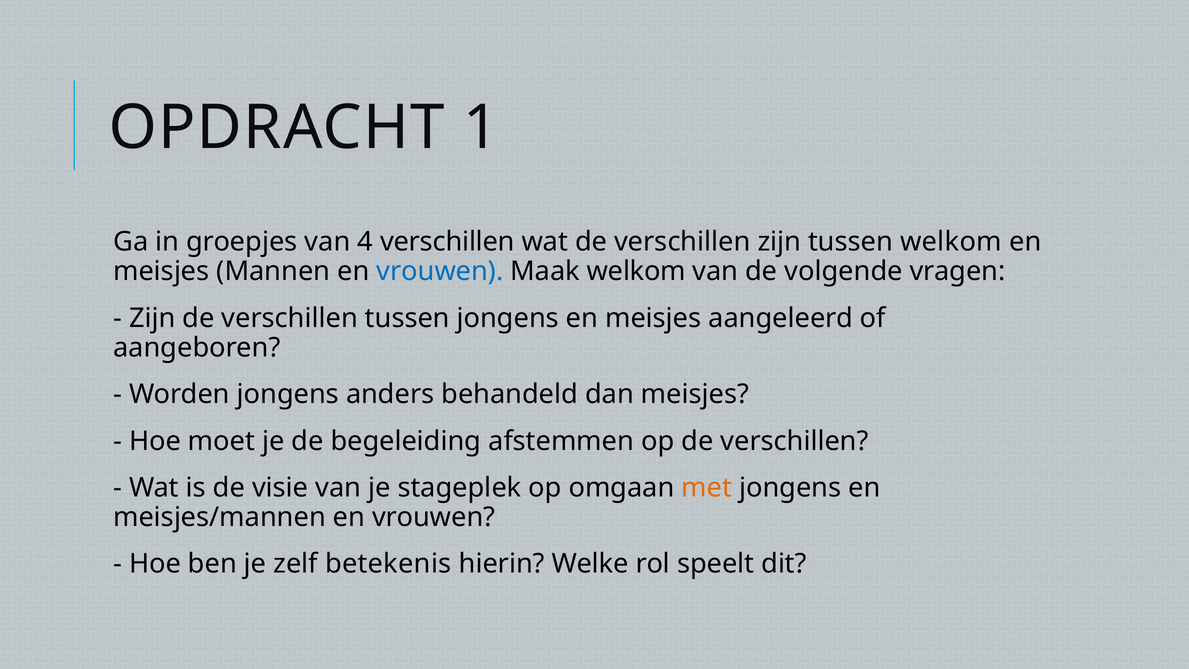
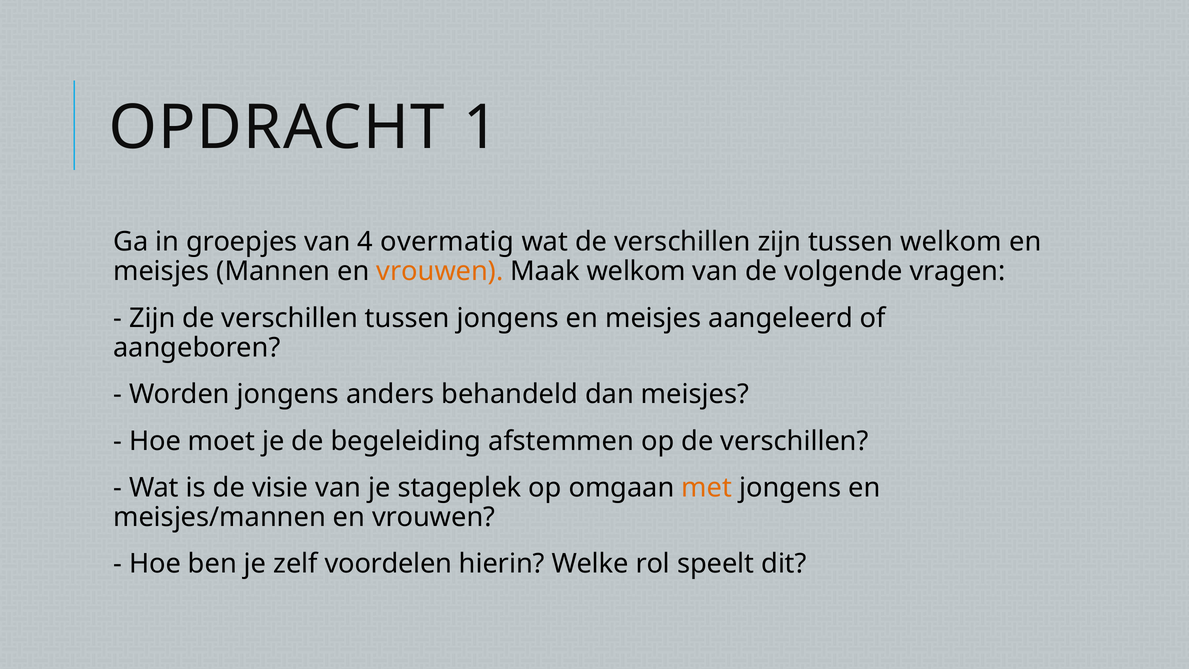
4 verschillen: verschillen -> overmatig (447, 242)
vrouwen colour: blue -> orange (440, 271)
betekenis: betekenis -> voordelen (389, 564)
